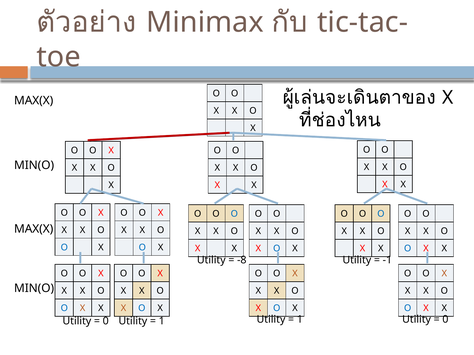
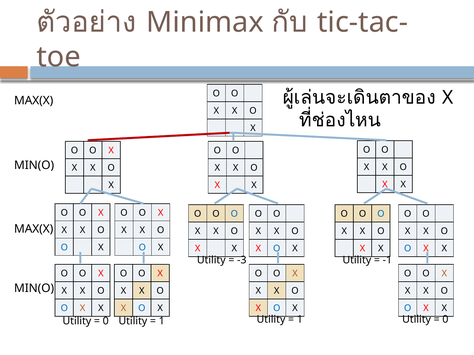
-8: -8 -> -3 (242, 260)
